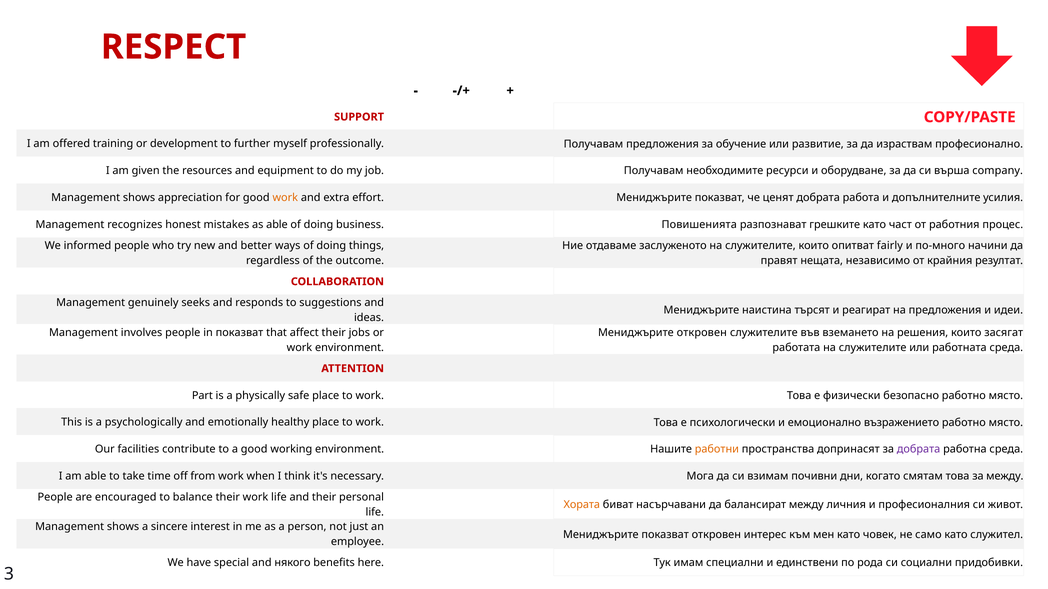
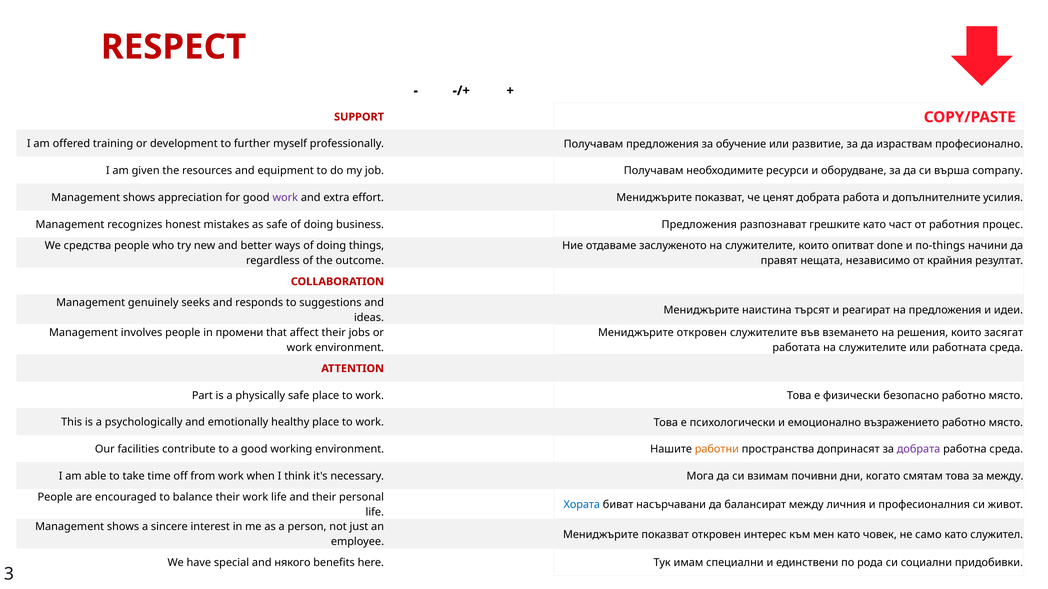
work colour: orange -> purple (285, 198)
as able: able -> safe (277, 225)
business Повишенията: Повишенията -> Предложения (699, 225)
informed: informed -> средства (87, 246)
fairly: fairly -> done (890, 246)
по-много: по-много -> по-things (940, 246)
in показват: показват -> промени (239, 333)
Хората colour: orange -> blue (582, 505)
